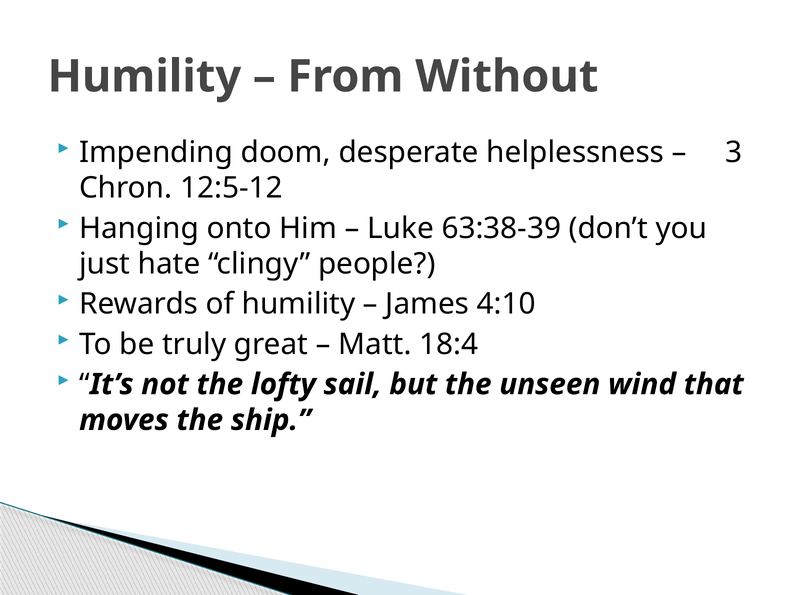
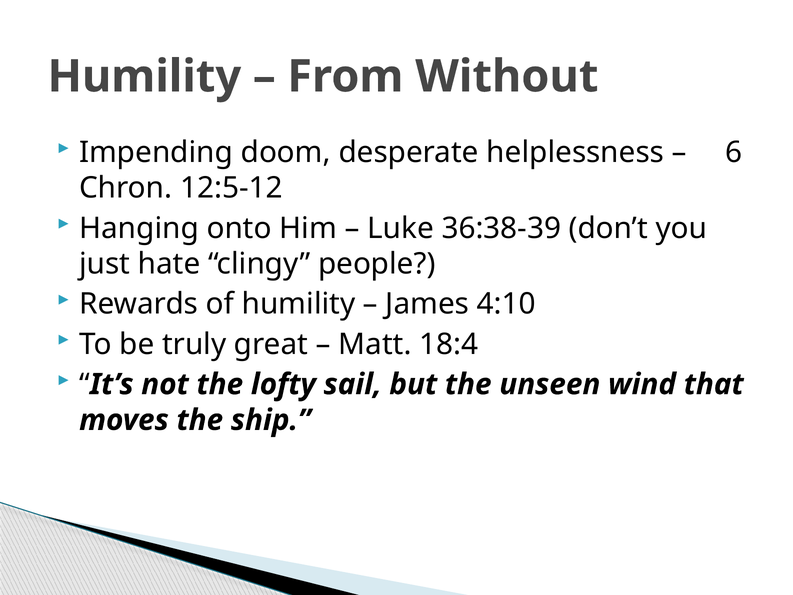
3: 3 -> 6 (734, 152)
63:38-39: 63:38-39 -> 36:38-39 (501, 228)
